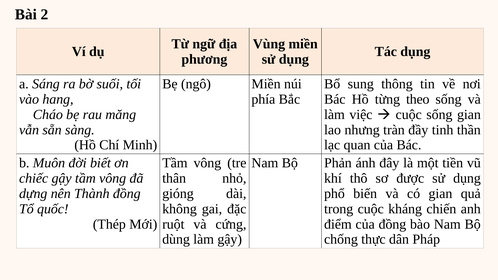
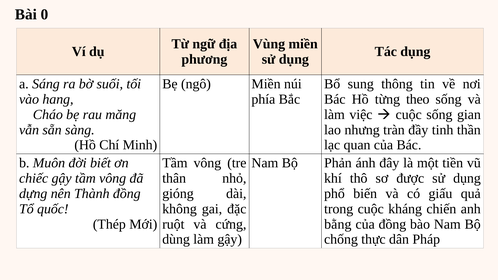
2: 2 -> 0 (44, 15)
có gian: gian -> giấu (440, 194)
điểm: điểm -> bằng (338, 224)
